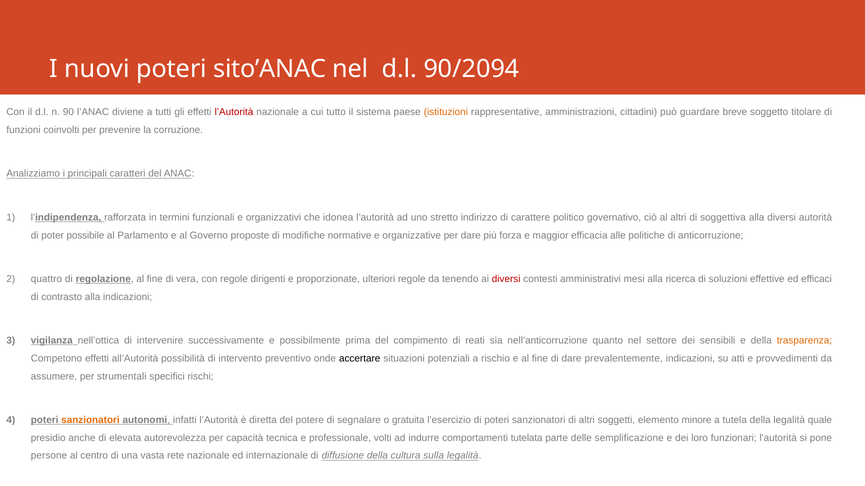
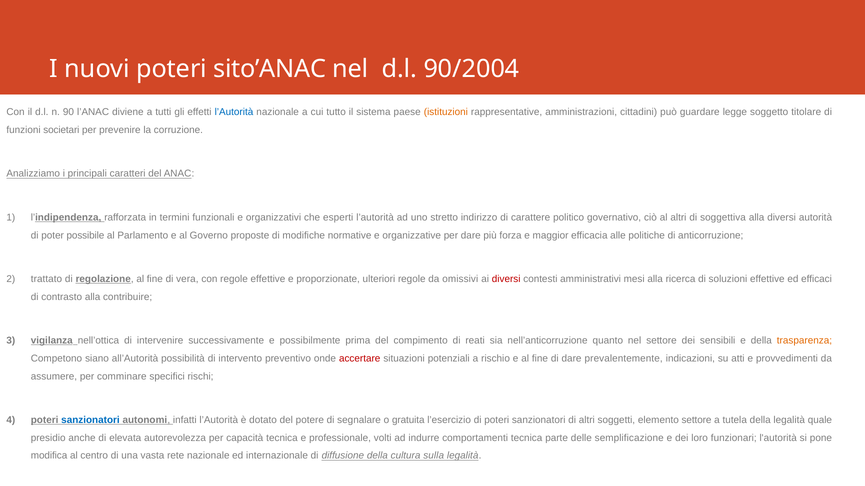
90/2094: 90/2094 -> 90/2004 (471, 69)
l’Autorità colour: red -> blue (234, 112)
breve: breve -> legge (735, 112)
coinvolti: coinvolti -> societari (61, 130)
idonea: idonea -> esperti (338, 218)
quattro: quattro -> trattato (46, 279)
regole dirigenti: dirigenti -> effettive (268, 279)
tenendo: tenendo -> omissivi (460, 279)
alla indicazioni: indicazioni -> contribuire (128, 297)
Competono effetti: effetti -> siano (97, 359)
accertare colour: black -> red (360, 359)
strumentali: strumentali -> comminare (122, 377)
sanzionatori colour: orange -> blue (90, 421)
diretta: diretta -> dotato (263, 421)
elemento minore: minore -> settore (697, 421)
comportamenti tutelata: tutelata -> tecnica (527, 438)
persone: persone -> modifica (49, 456)
